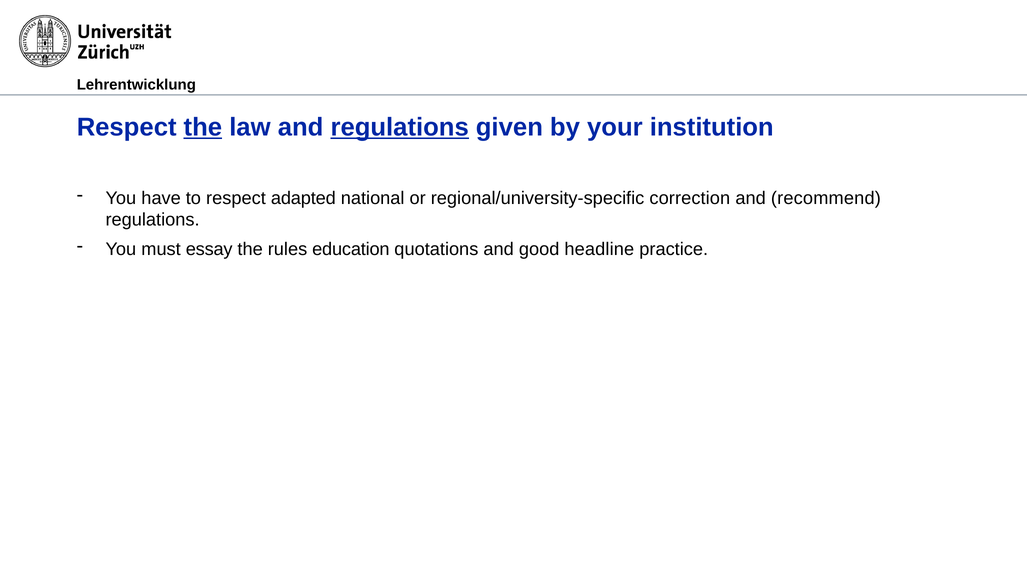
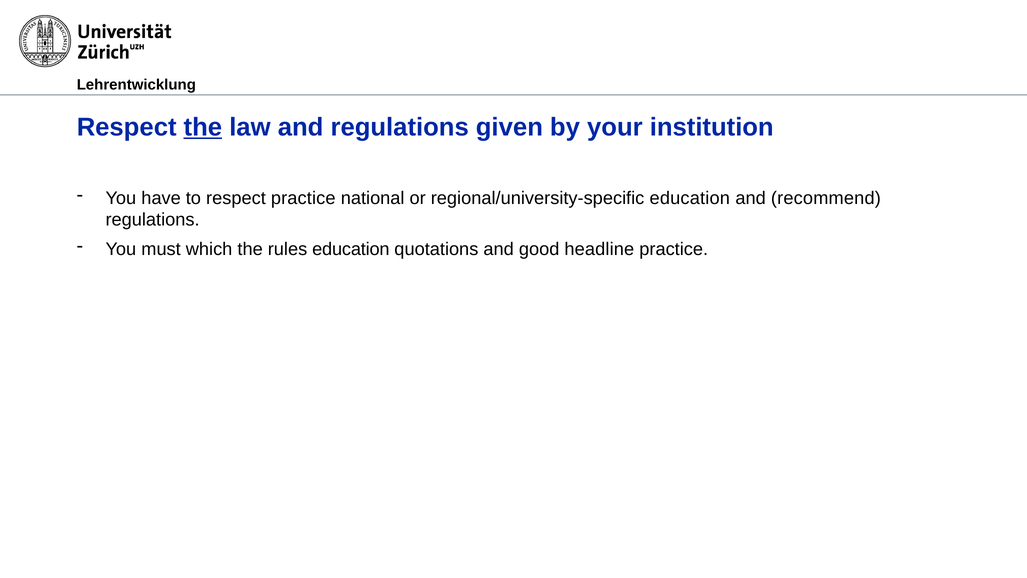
regulations underline: present -> none (400, 127)
respect adapted: adapted -> practice (303, 198)
regional/university-specific correction: correction -> education (690, 198)
essay: essay -> which (209, 249)
